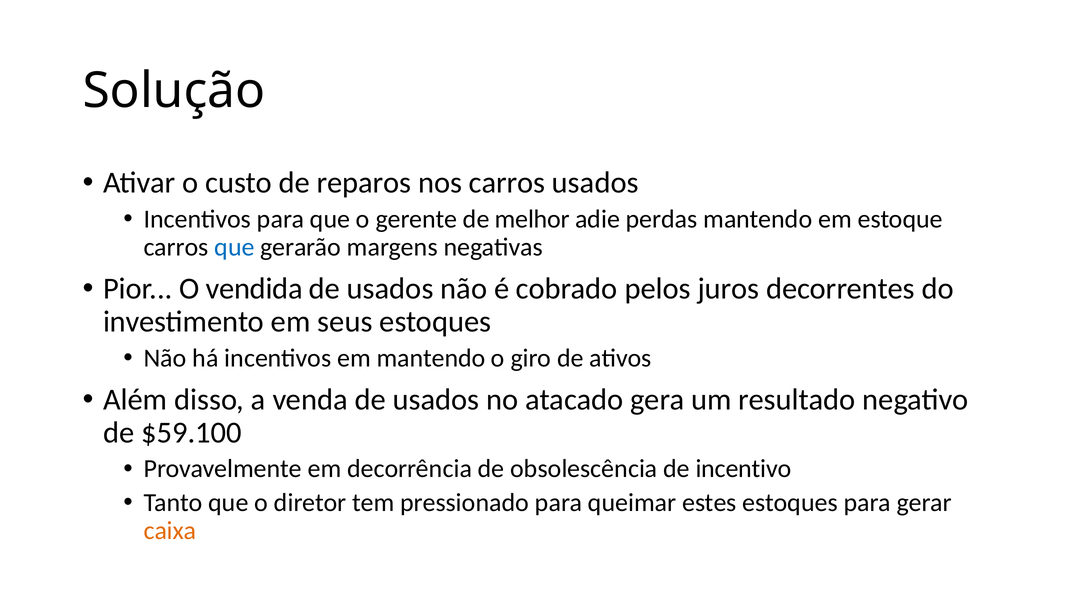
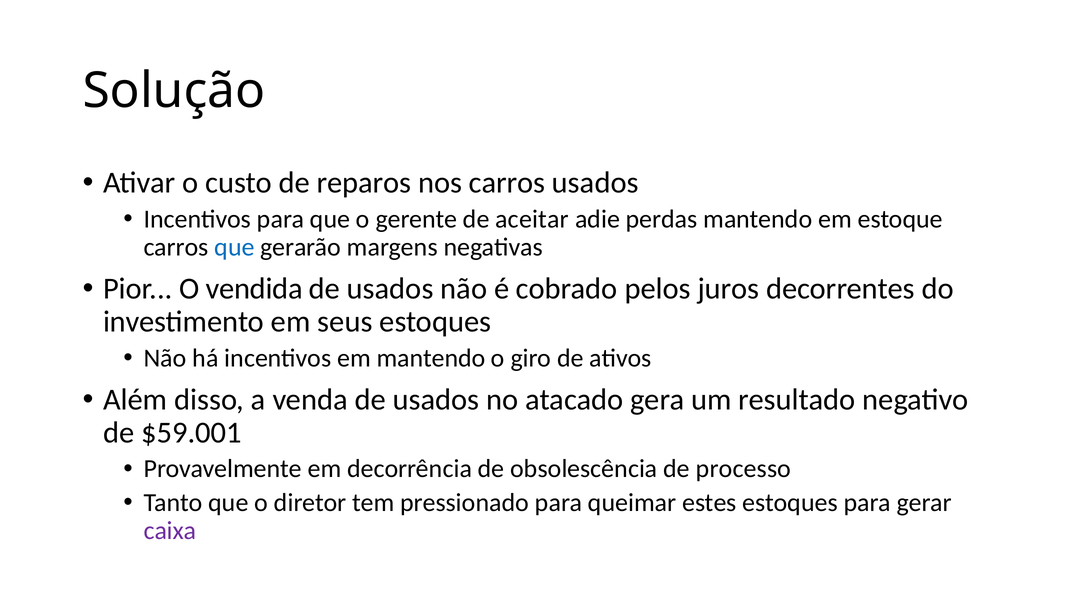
melhor: melhor -> aceitar (532, 219)
$59.100: $59.100 -> $59.001 (191, 433)
incentivo: incentivo -> processo (743, 469)
caixa colour: orange -> purple (170, 531)
